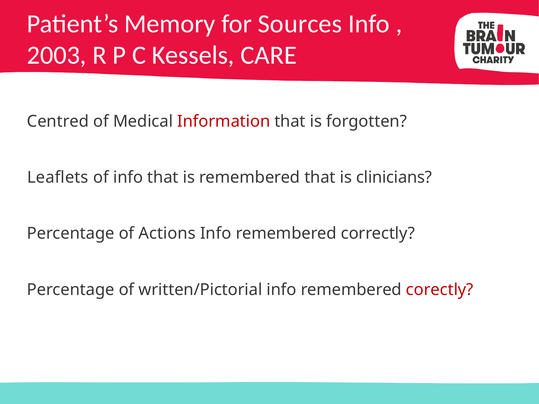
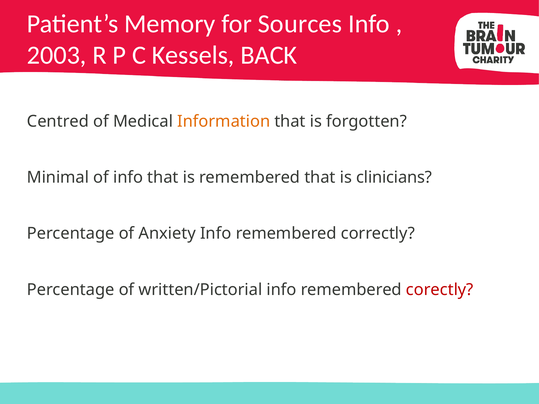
CARE: CARE -> BACK (269, 55)
Information colour: red -> orange (224, 121)
Leaflets: Leaflets -> Minimal (58, 178)
Actions: Actions -> Anxiety (167, 234)
